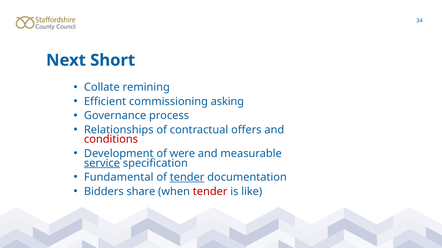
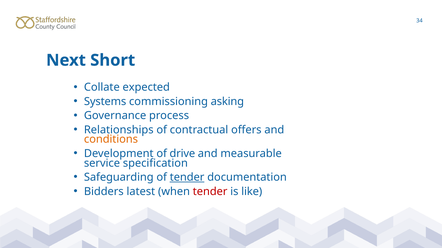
remining: remining -> expected (146, 88)
Efficient: Efficient -> Systems (105, 102)
conditions colour: red -> orange (111, 140)
were: were -> drive (182, 154)
service underline: present -> none (102, 163)
Fundamental: Fundamental -> Safeguarding (119, 178)
share: share -> latest (141, 192)
